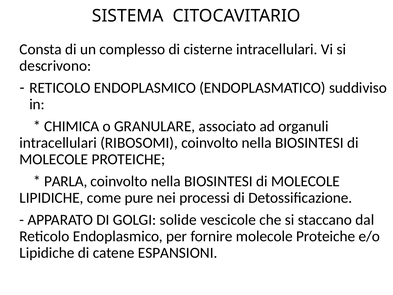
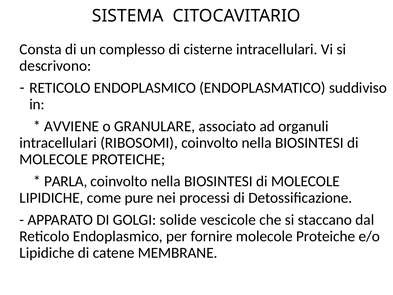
CHIMICA: CHIMICA -> AVVIENE (72, 126)
ESPANSIONI: ESPANSIONI -> MEMBRANE (178, 253)
